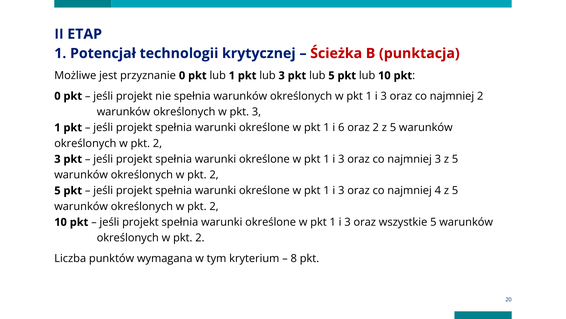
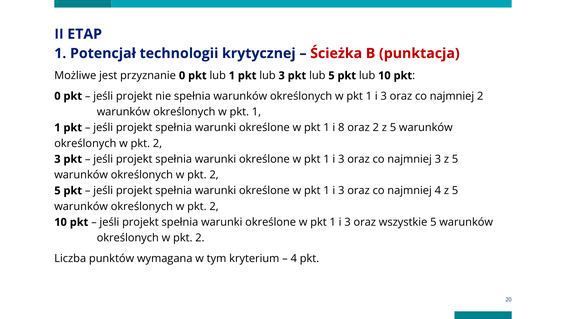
3: 3 -> 1 (256, 112)
6: 6 -> 8 (341, 127)
8: 8 -> 4 (294, 258)
